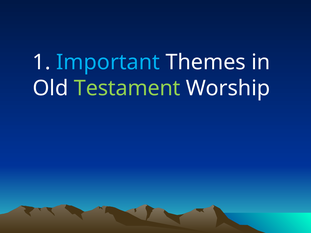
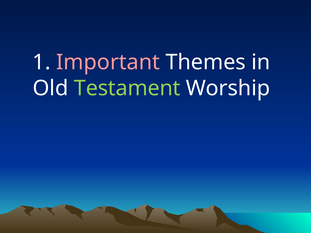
Important colour: light blue -> pink (108, 62)
